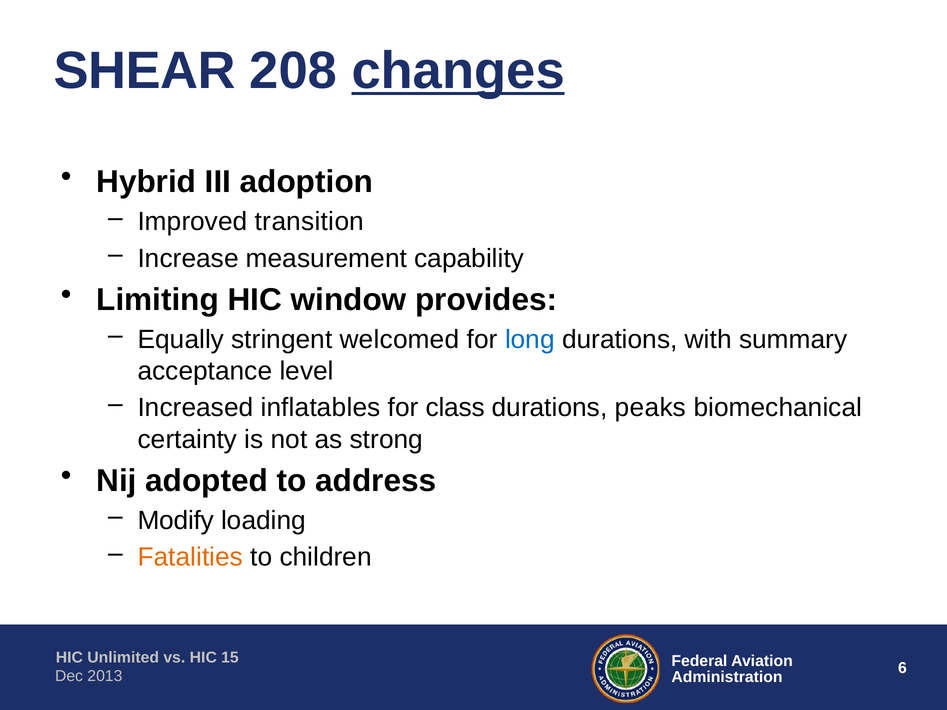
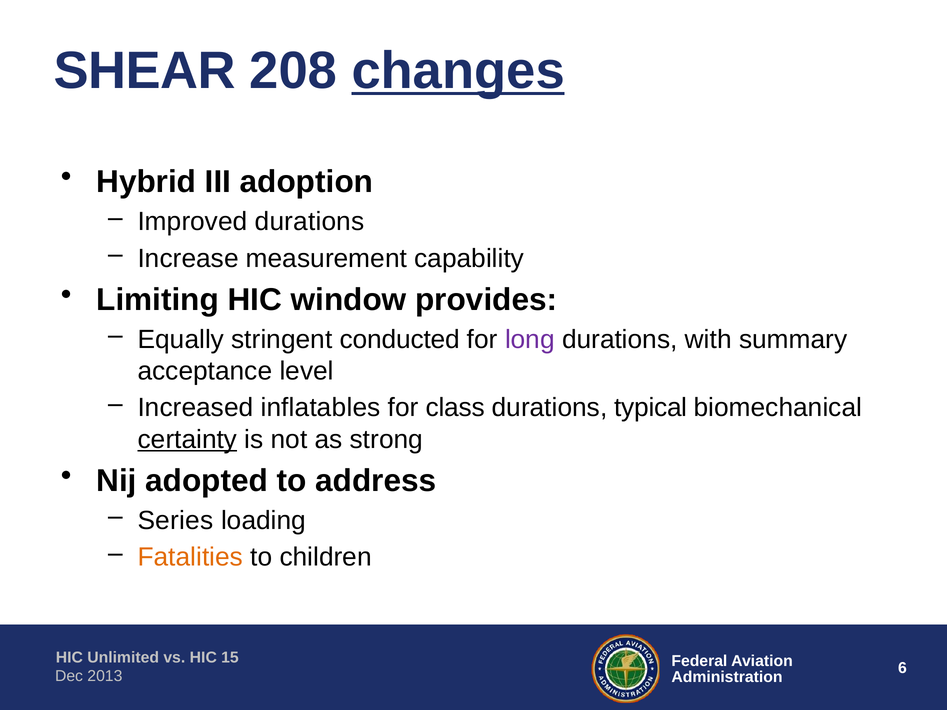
Improved transition: transition -> durations (310, 222)
welcomed: welcomed -> conducted (400, 340)
long colour: blue -> purple (530, 340)
peaks: peaks -> typical (651, 408)
certainty underline: none -> present (187, 440)
Modify: Modify -> Series (176, 521)
